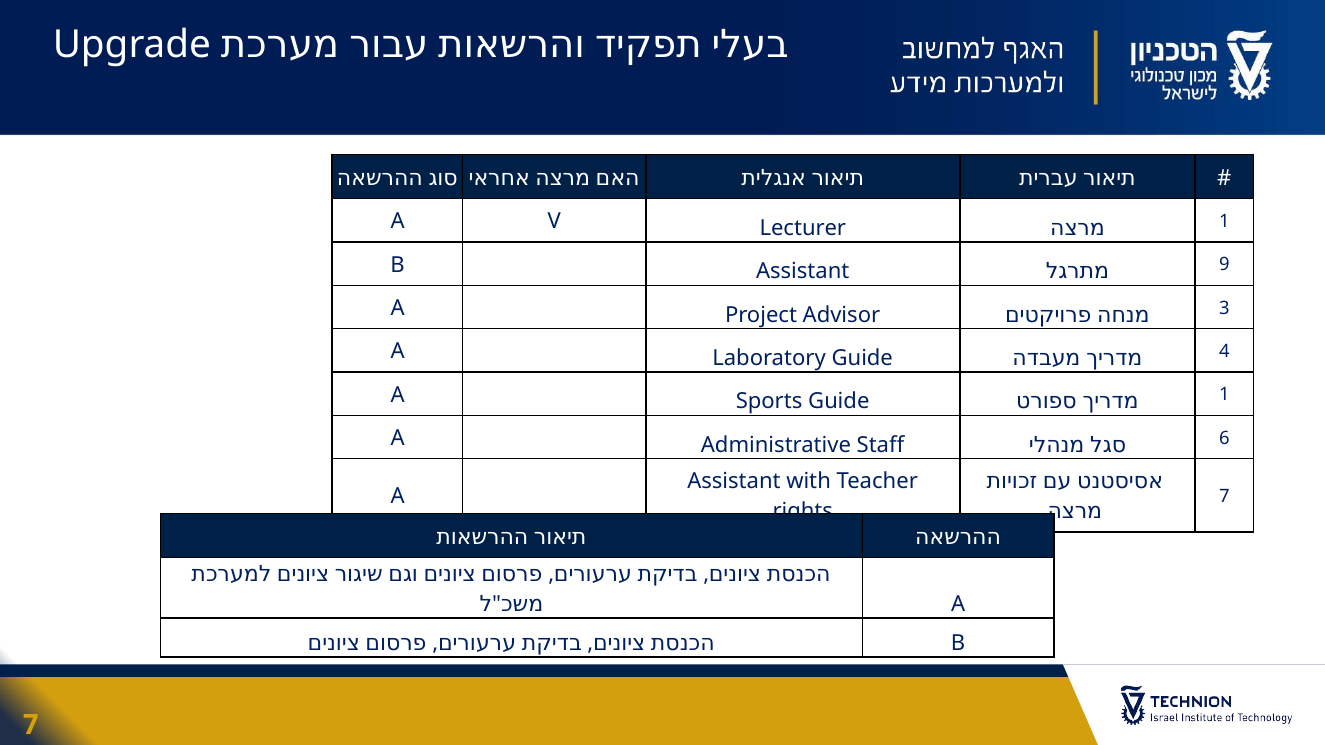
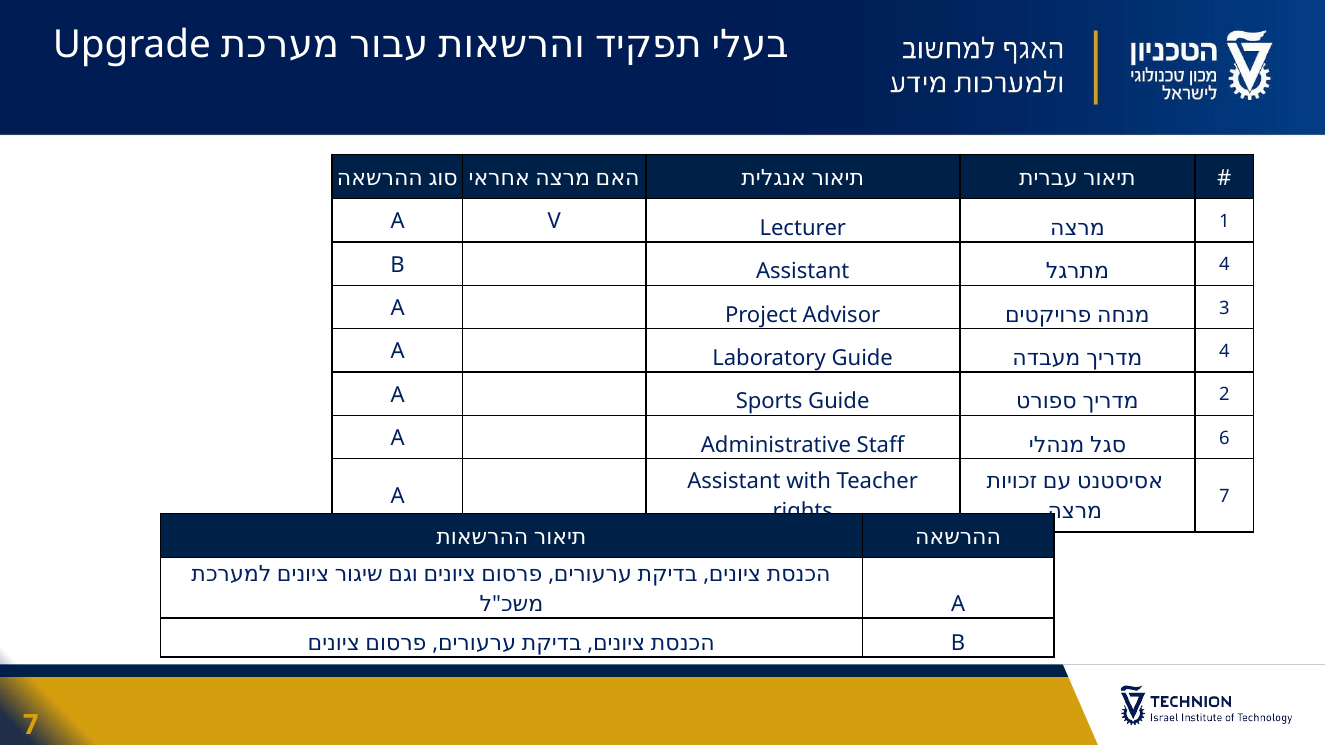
9: 9 -> 4 (1224, 265)
1: 1 -> 2 (1224, 395)
